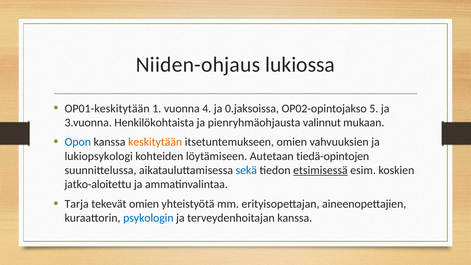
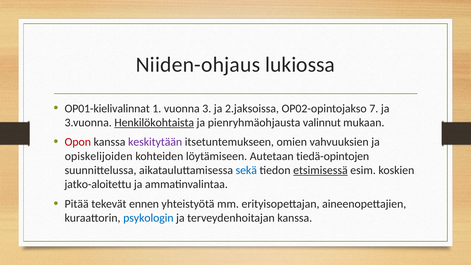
OP01-keskitytään: OP01-keskitytään -> OP01-kielivalinnat (107, 108)
4: 4 -> 3 (207, 108)
0.jaksoissa: 0.jaksoissa -> 2.jaksoissa (252, 108)
5: 5 -> 7 (374, 108)
Henkilökohtaista underline: none -> present (154, 123)
Opon colour: blue -> red (78, 142)
keskitytään colour: orange -> purple (155, 142)
lukiopsykologi: lukiopsykologi -> opiskelijoiden (99, 156)
Tarja: Tarja -> Pitää (77, 204)
tekevät omien: omien -> ennen (144, 204)
